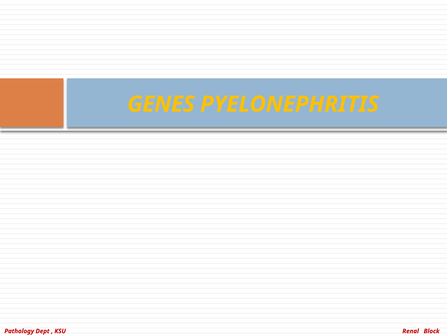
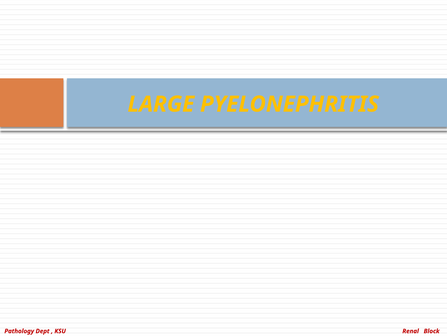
GENES: GENES -> LARGE (161, 104)
